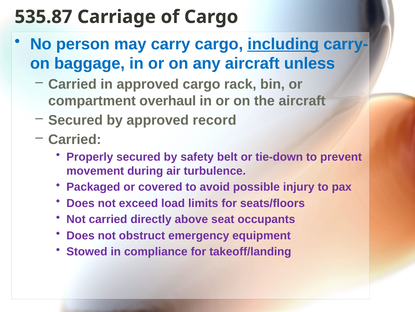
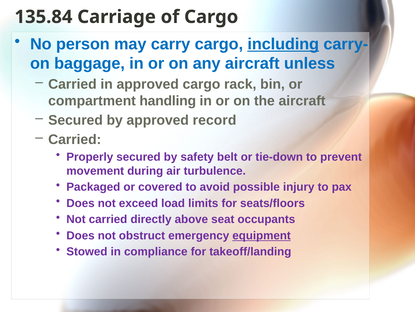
535.87: 535.87 -> 135.84 (43, 17)
overhaul: overhaul -> handling (168, 101)
equipment underline: none -> present (262, 235)
